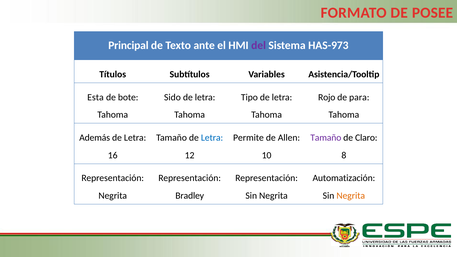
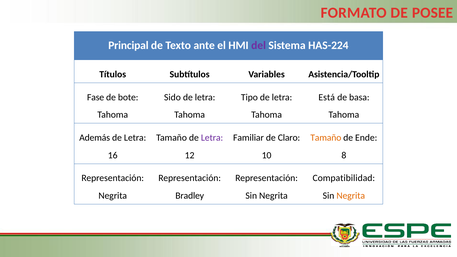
HAS-973: HAS-973 -> HAS-224 (328, 45)
Esta: Esta -> Fase (96, 97)
Rojo: Rojo -> Está (327, 97)
para: para -> basa (359, 97)
Letra colour: blue -> purple (212, 138)
Permite: Permite -> Familiar (248, 138)
Allen: Allen -> Claro (289, 138)
Tamaño colour: purple -> orange (326, 138)
Claro: Claro -> Ende (366, 138)
Automatización: Automatización -> Compatibilidad (344, 178)
